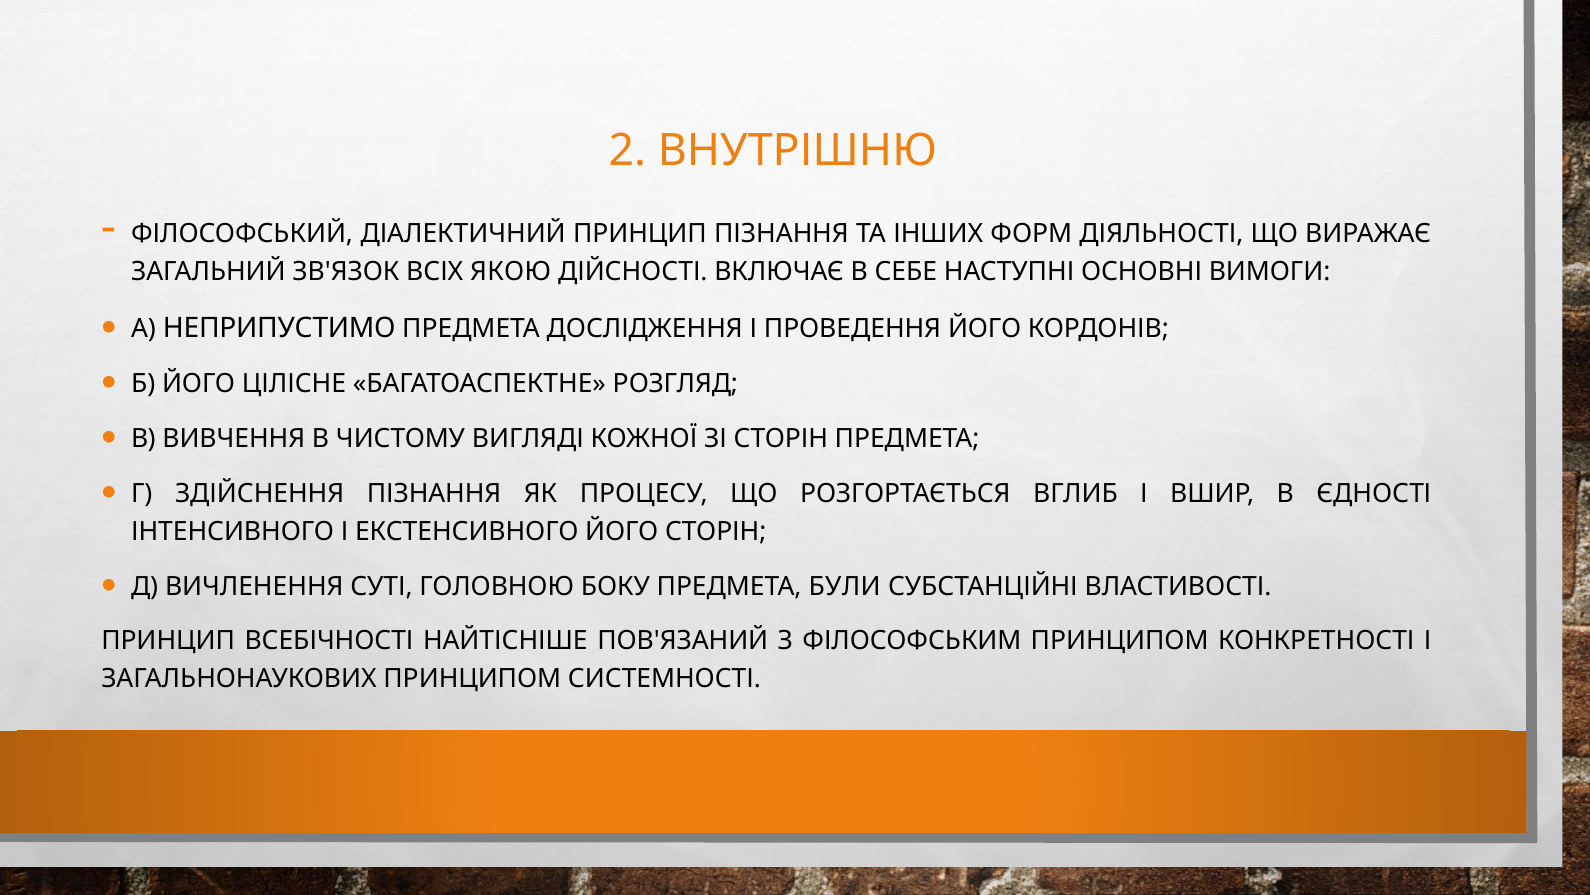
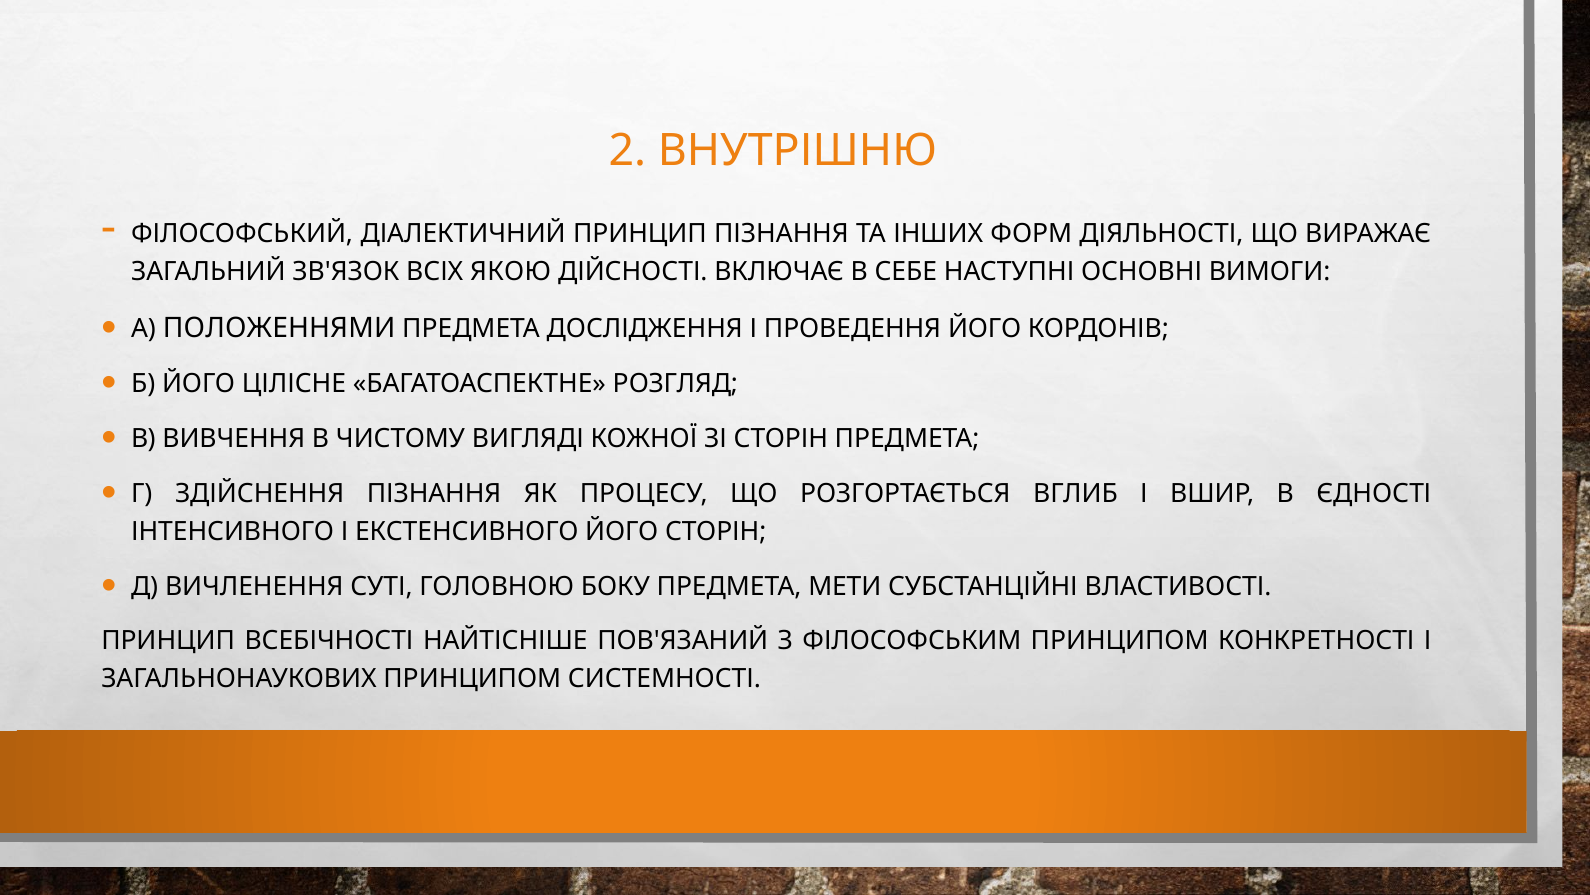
НЕПРИПУСТИМО: НЕПРИПУСТИМО -> ПОЛОЖЕННЯМИ (279, 328)
БУЛИ: БУЛИ -> МЕТИ (845, 586)
